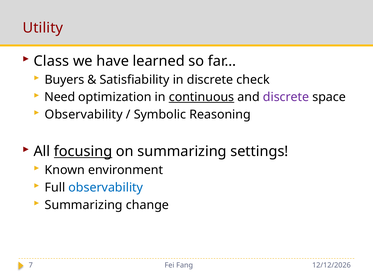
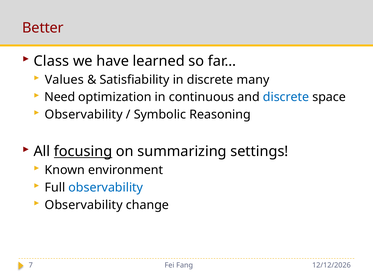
Utility: Utility -> Better (43, 28)
Buyers: Buyers -> Values (64, 80)
check: check -> many (253, 80)
continuous underline: present -> none (202, 97)
discrete colour: purple -> blue (286, 97)
Summarizing: Summarizing -> Observability (84, 205)
